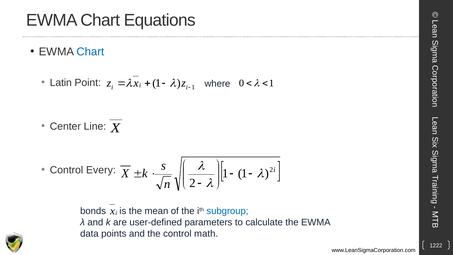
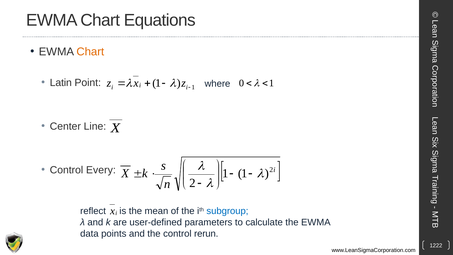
Chart colour: blue -> orange (90, 52)
bonds: bonds -> reflect (93, 211)
math: math -> rerun (206, 234)
